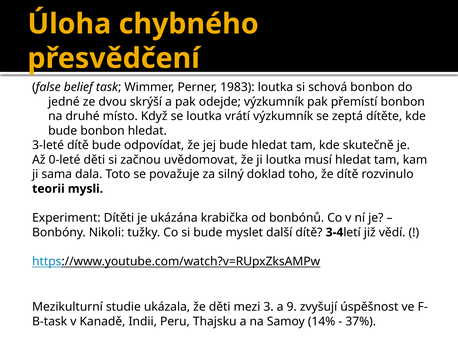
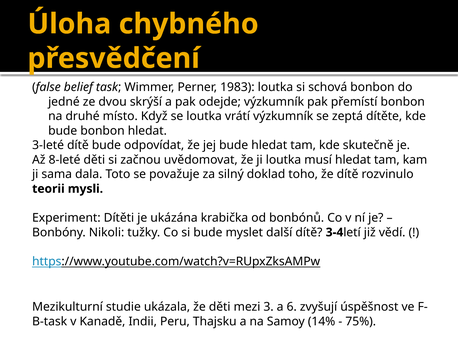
0-leté: 0-leté -> 8-leté (65, 160)
9: 9 -> 6 (292, 306)
37%: 37% -> 75% (361, 321)
